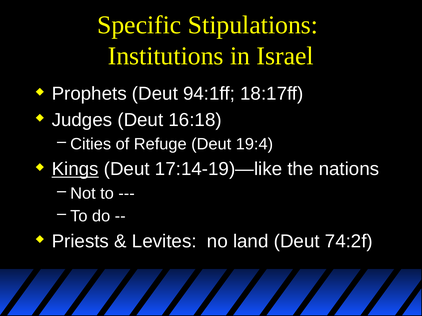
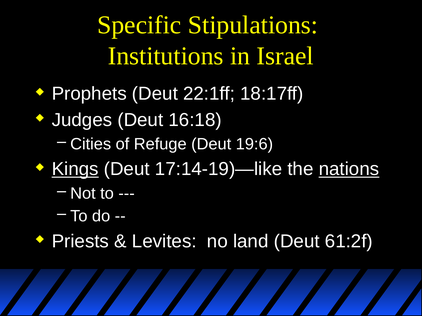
94:1ff: 94:1ff -> 22:1ff (209, 94)
19:4: 19:4 -> 19:6 (254, 144)
nations underline: none -> present (349, 169)
74:2f: 74:2f -> 61:2f (349, 242)
